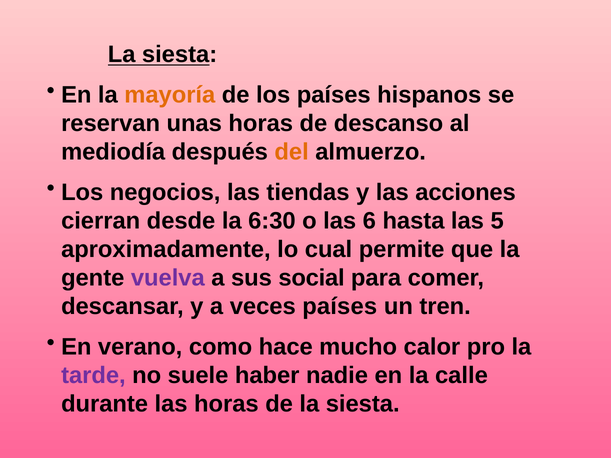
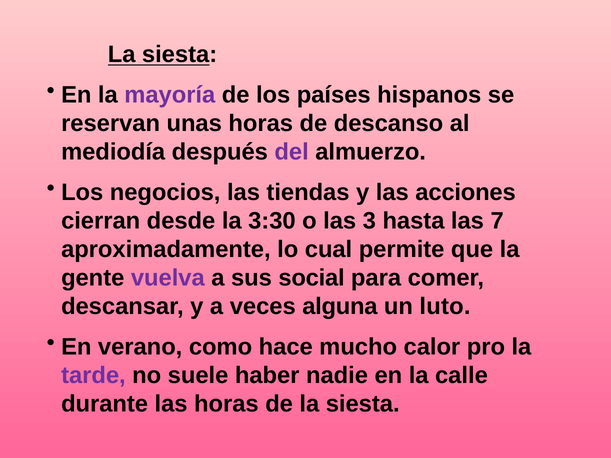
mayoría colour: orange -> purple (170, 95)
del colour: orange -> purple (292, 152)
6:30: 6:30 -> 3:30 (272, 221)
6: 6 -> 3 (369, 221)
5: 5 -> 7 (497, 221)
veces países: países -> alguna (340, 307)
tren: tren -> luto (445, 307)
